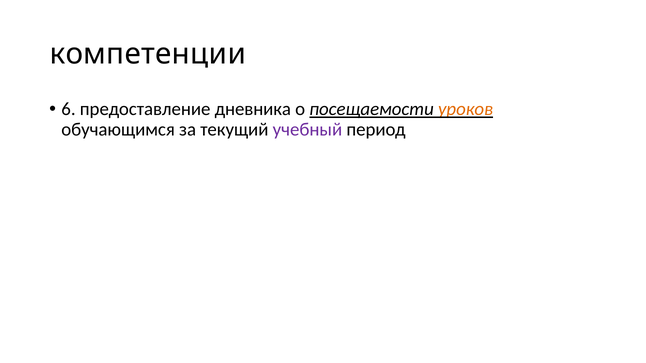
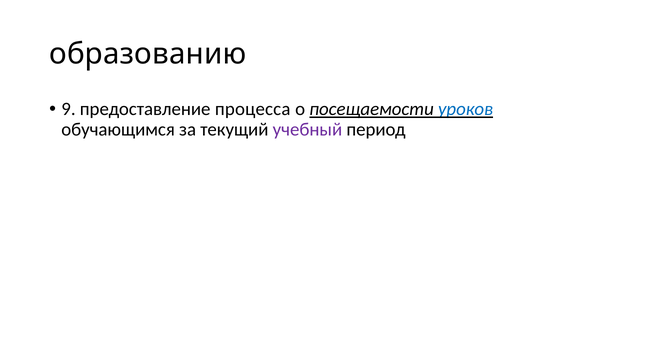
компетенции: компетенции -> образованию (148, 54)
6: 6 -> 9 (69, 109)
дневника: дневника -> процесса (253, 109)
уроков colour: orange -> blue (466, 109)
